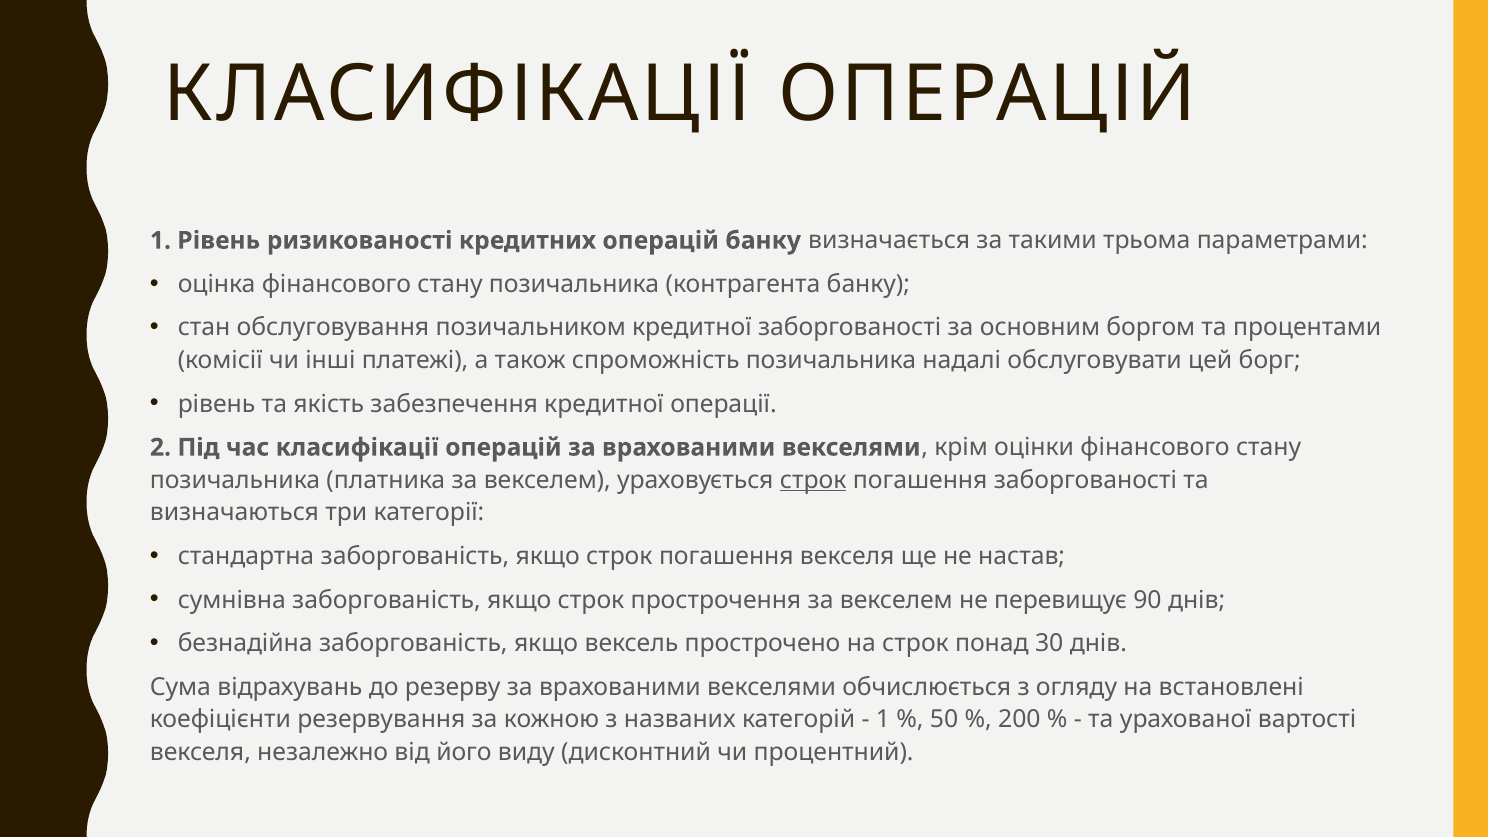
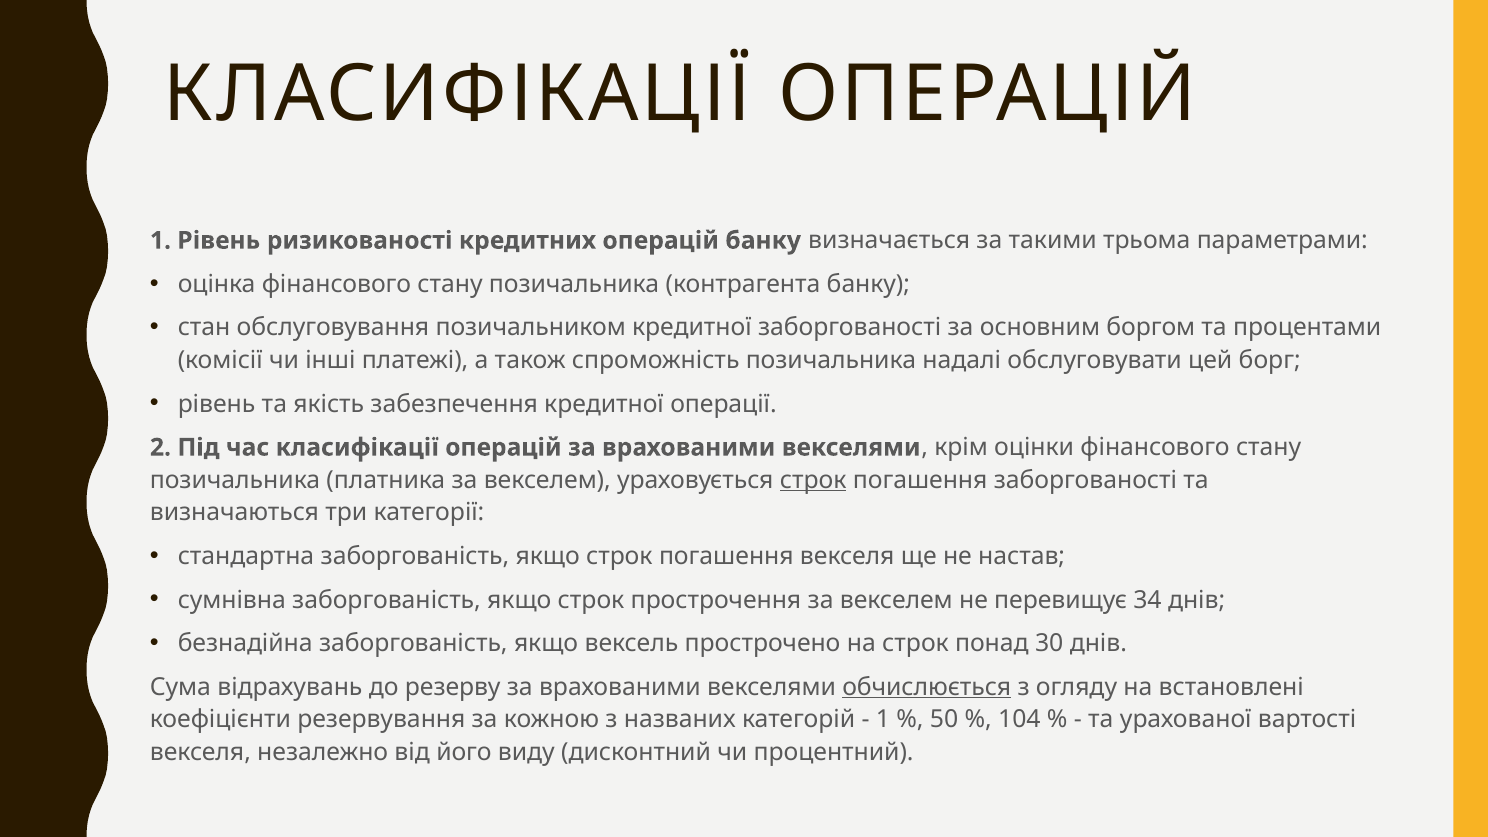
90: 90 -> 34 (1147, 600)
обчислюється underline: none -> present (927, 687)
200: 200 -> 104 (1019, 720)
